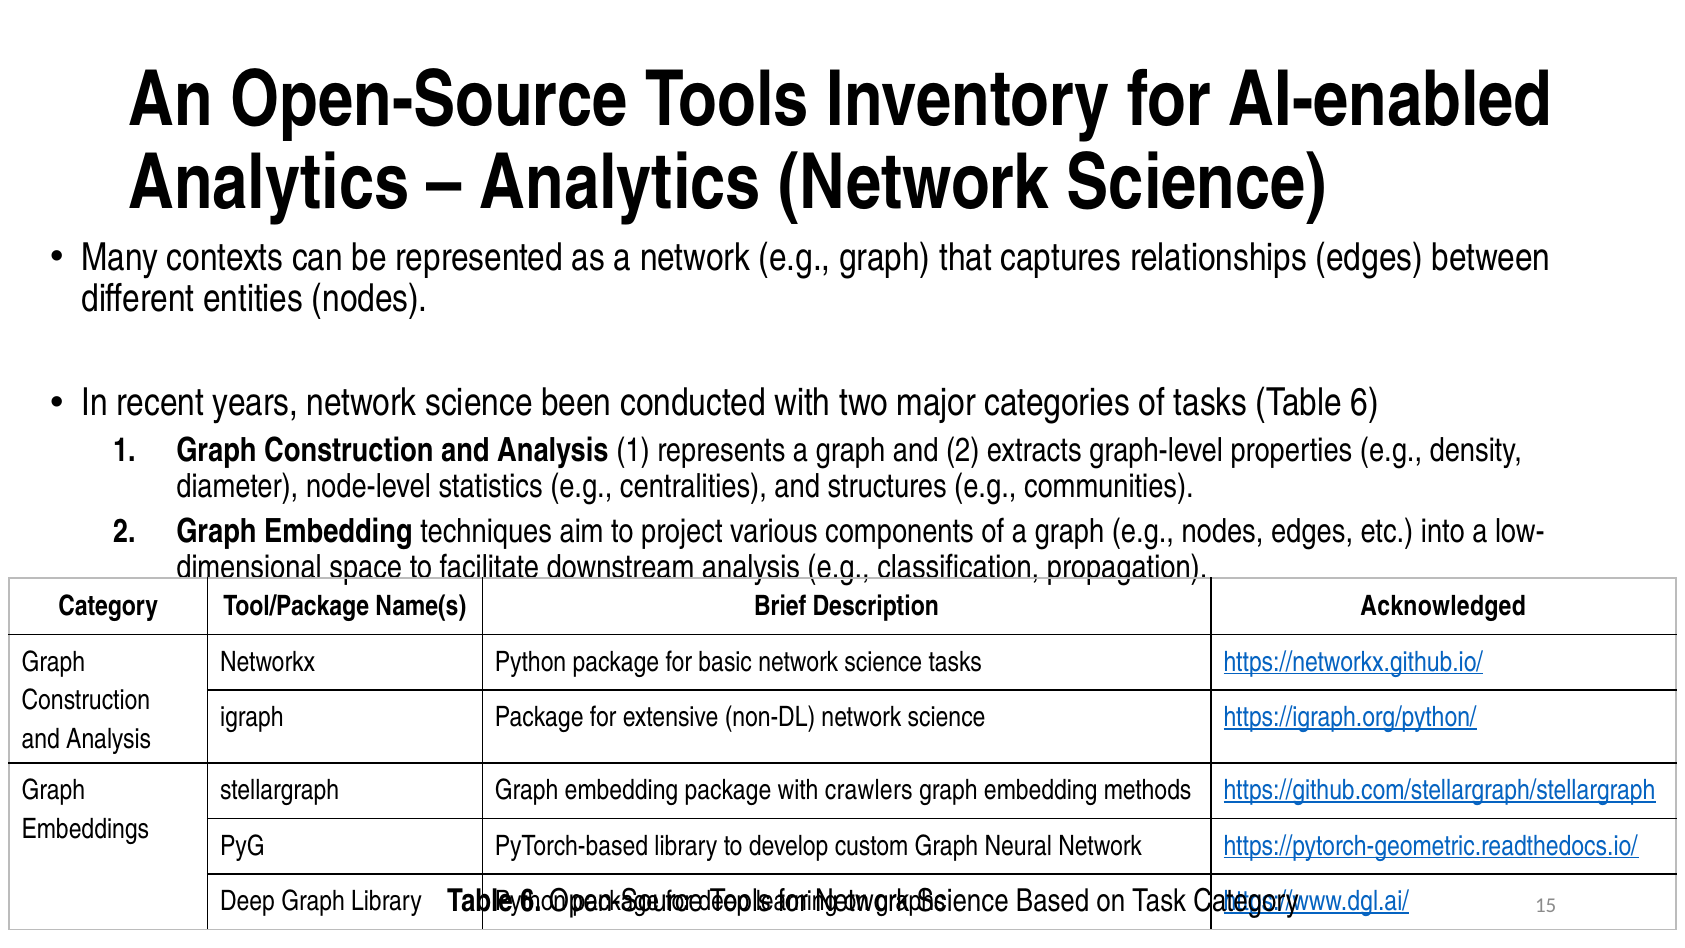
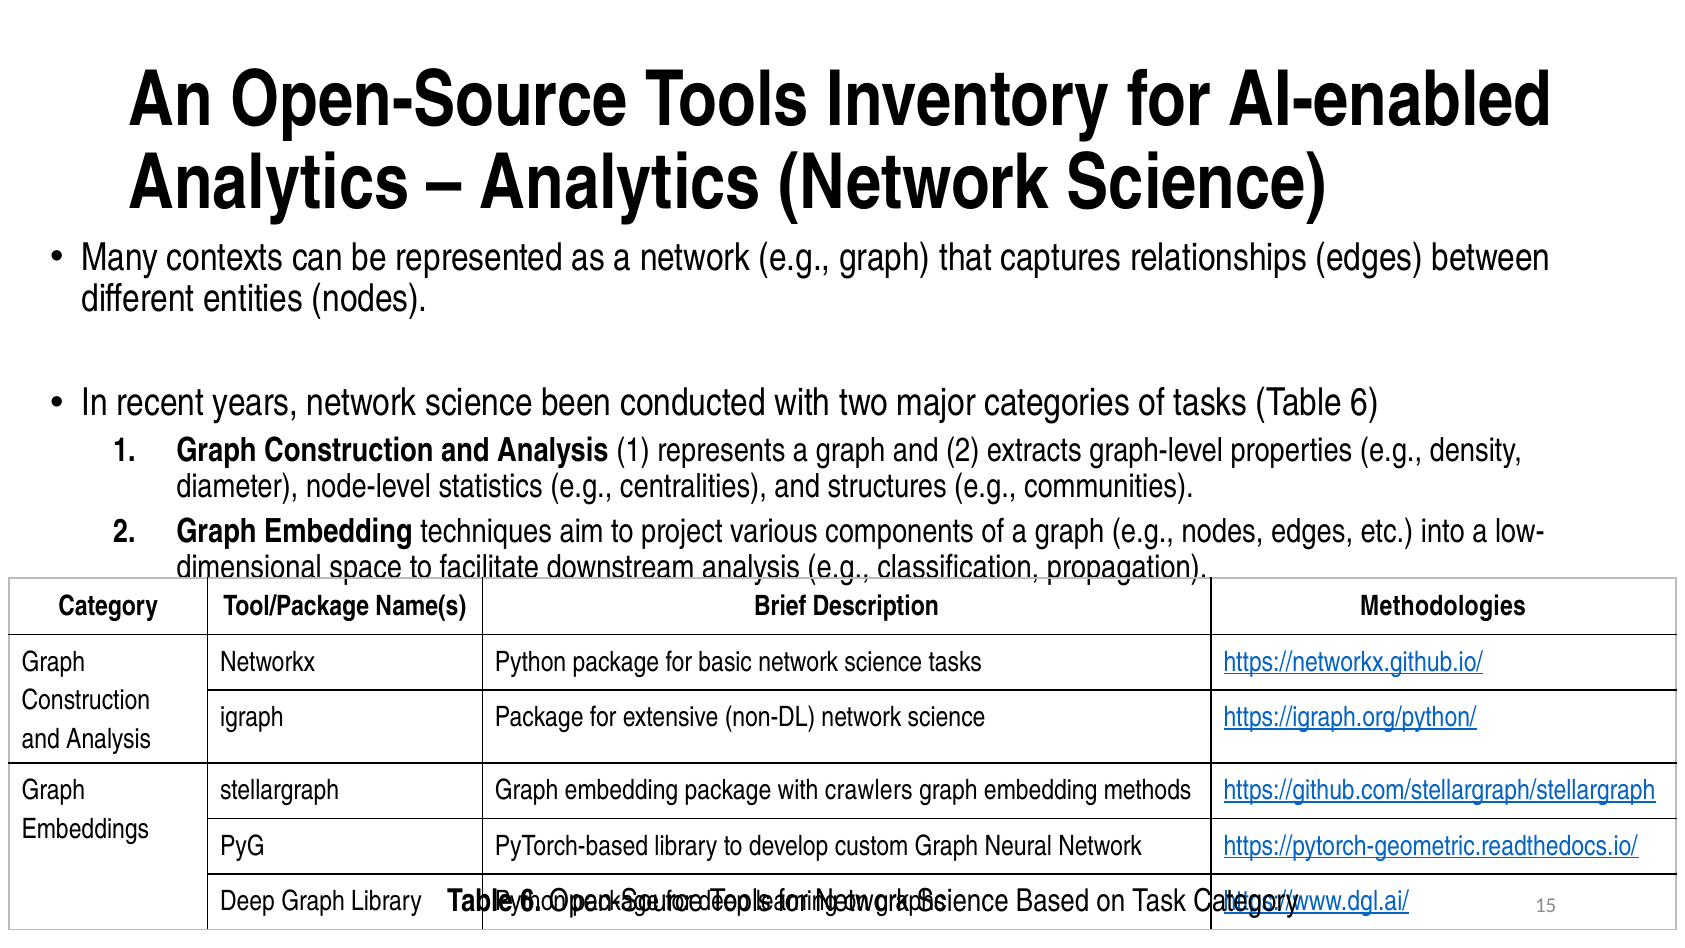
Acknowledged: Acknowledged -> Methodologies (1443, 606)
